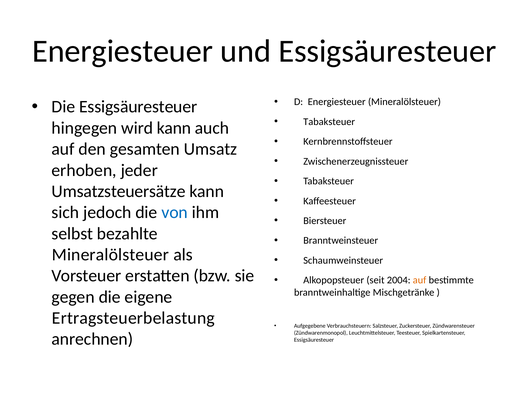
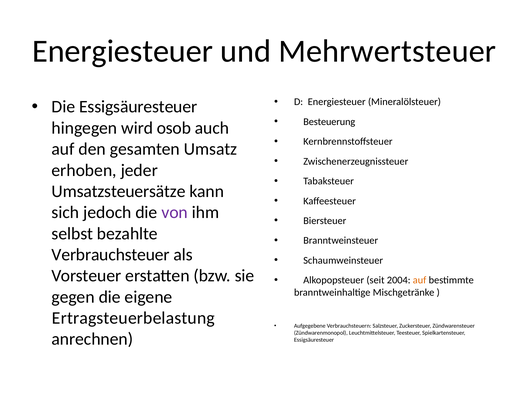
und Essigsäuresteuer: Essigsäuresteuer -> Mehrwertsteuer (387, 51)
Tabaksteuer: Tabaksteuer -> Besteuerung (329, 122)
wird kann: kann -> osob (174, 128)
von colour: blue -> purple (175, 213)
Mineralölsteuer: Mineralölsteuer -> Verbrauchsteuer (111, 255)
